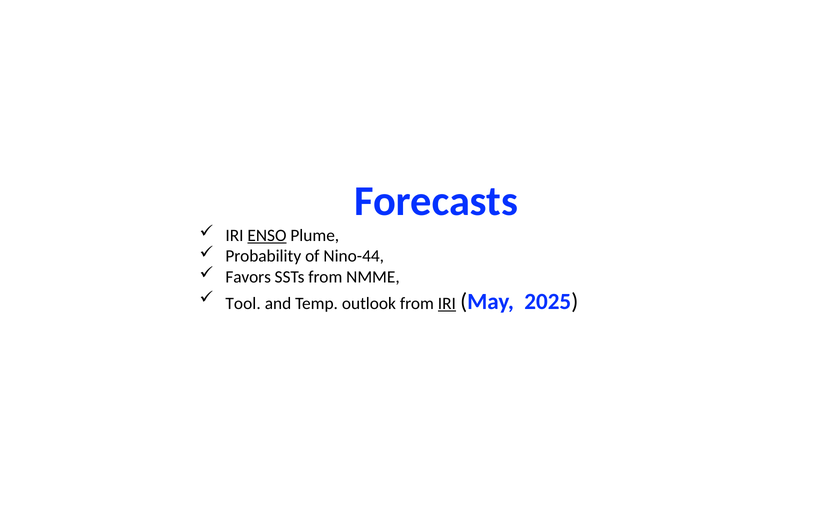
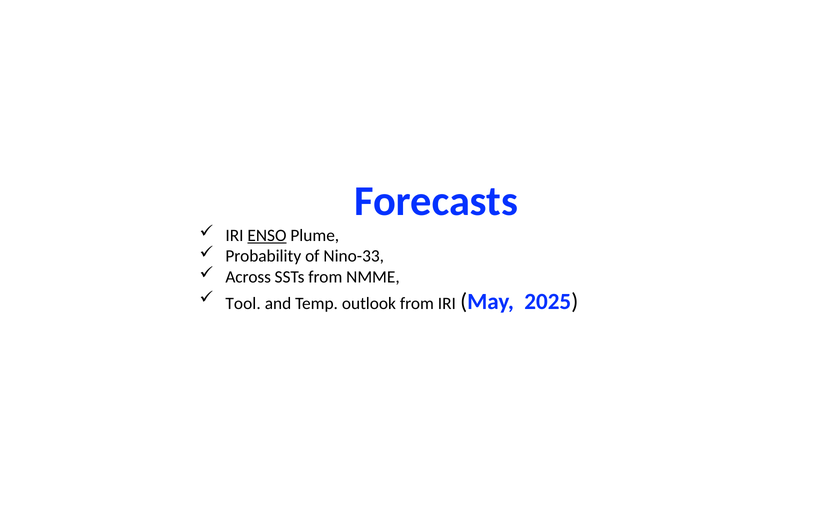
Nino-44: Nino-44 -> Nino-33 (354, 256)
Favors: Favors -> Across (248, 277)
IRI underline: present -> none (447, 304)
